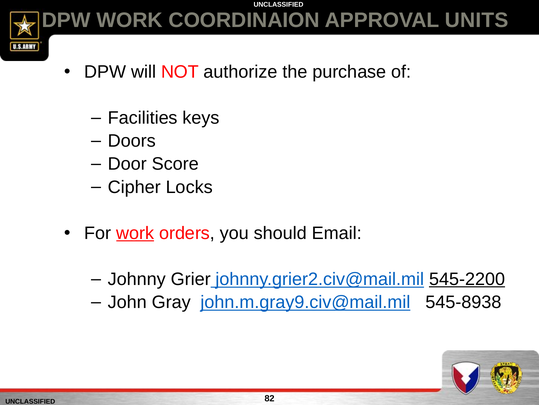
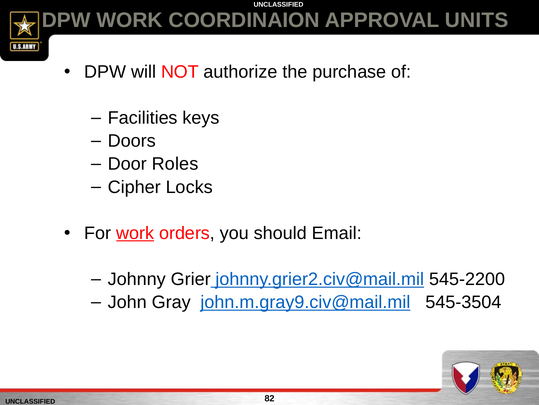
Score: Score -> Roles (175, 164)
545-2200 underline: present -> none (467, 279)
545-8938: 545-8938 -> 545-3504 (463, 302)
